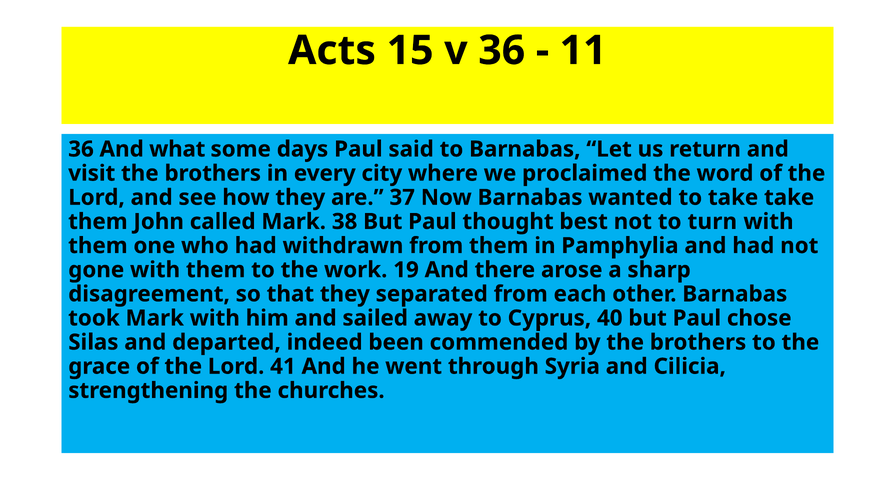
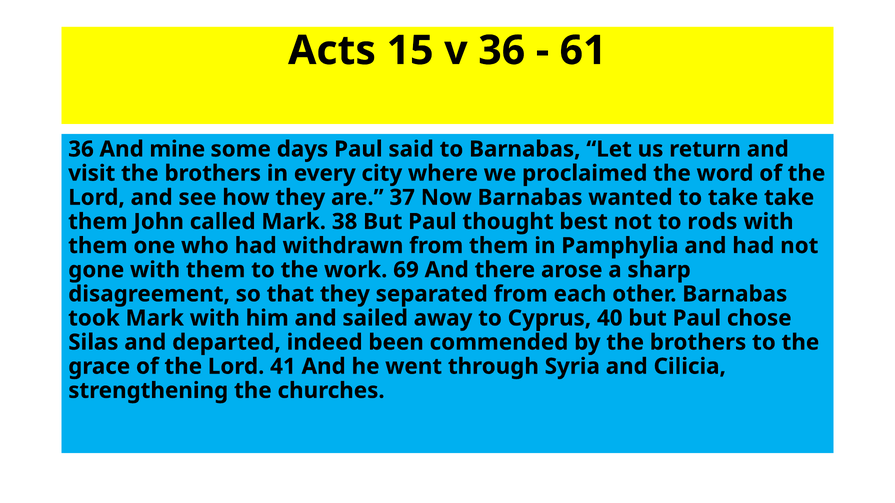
11: 11 -> 61 (583, 51)
what: what -> mine (177, 149)
turn: turn -> rods (712, 222)
19: 19 -> 69 (406, 270)
